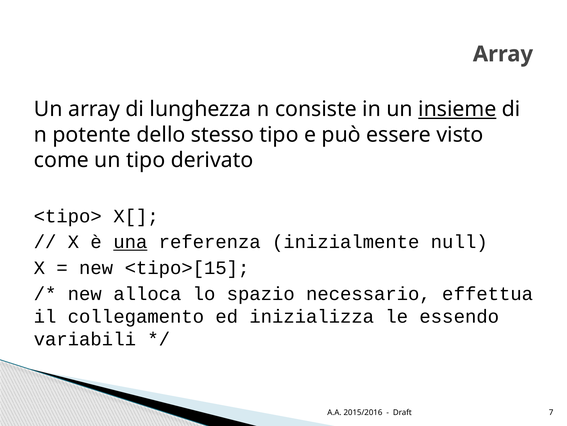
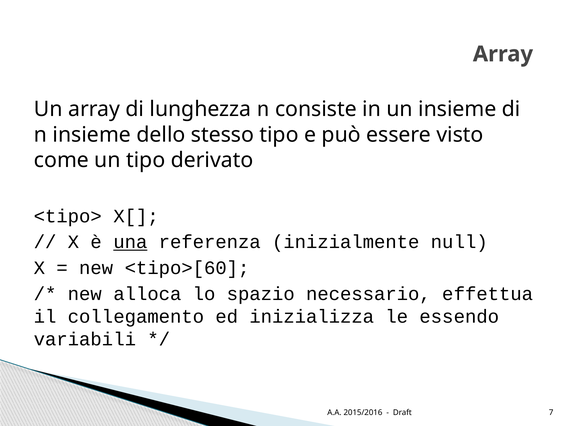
insieme underline: present -> none (457, 109)
n potente: potente -> insieme (92, 134)
<tipo>[15: <tipo>[15 -> <tipo>[60 (187, 267)
